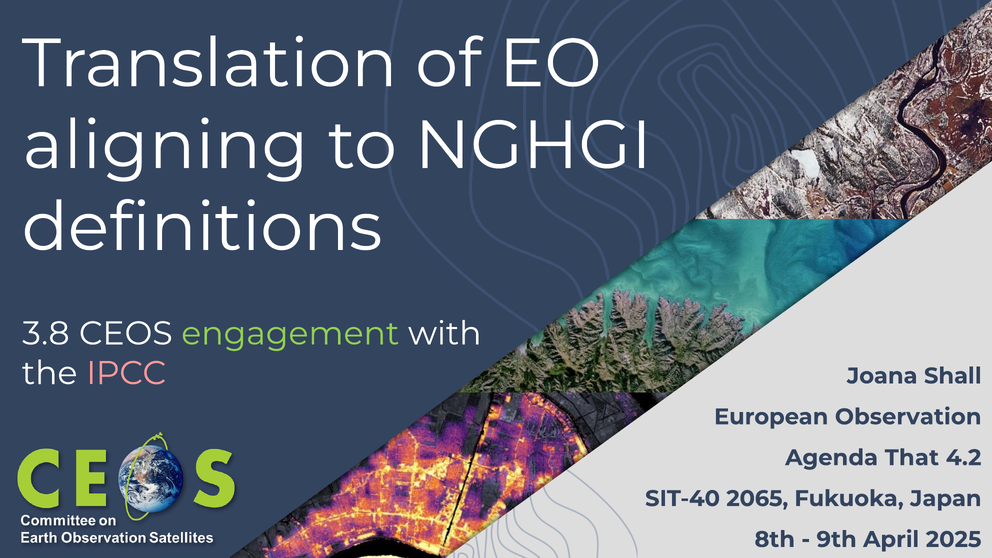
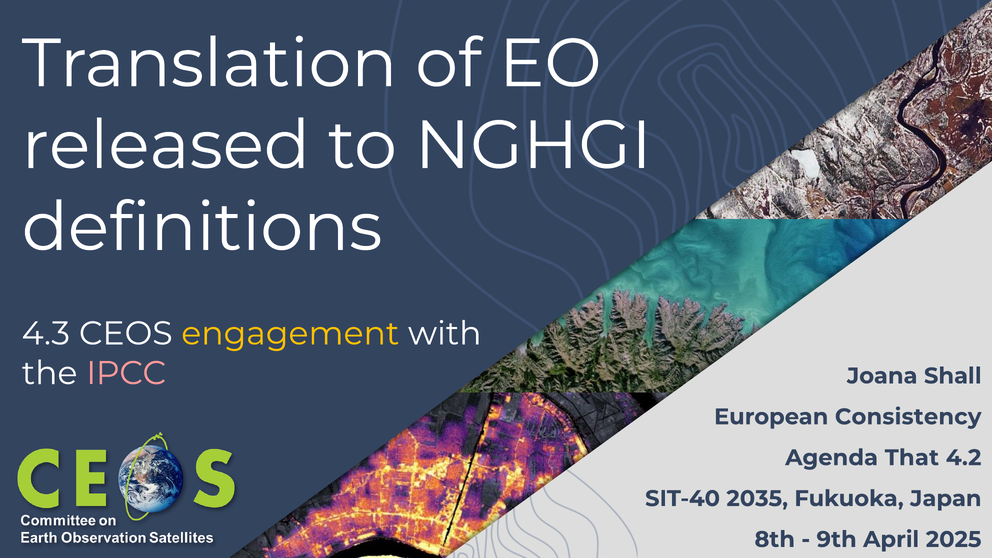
aligning: aligning -> released (166, 146)
3.8: 3.8 -> 4.3 (46, 334)
engagement colour: light green -> yellow (290, 334)
Observation: Observation -> Consistency (908, 417)
2065: 2065 -> 2035 (757, 499)
